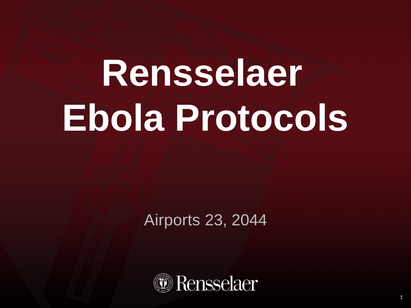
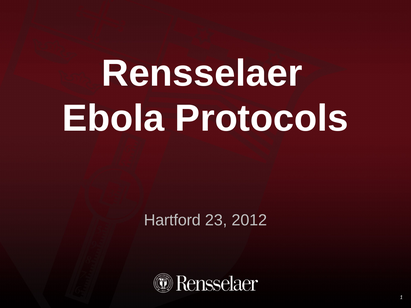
Airports: Airports -> Hartford (172, 221)
2044: 2044 -> 2012 (249, 221)
